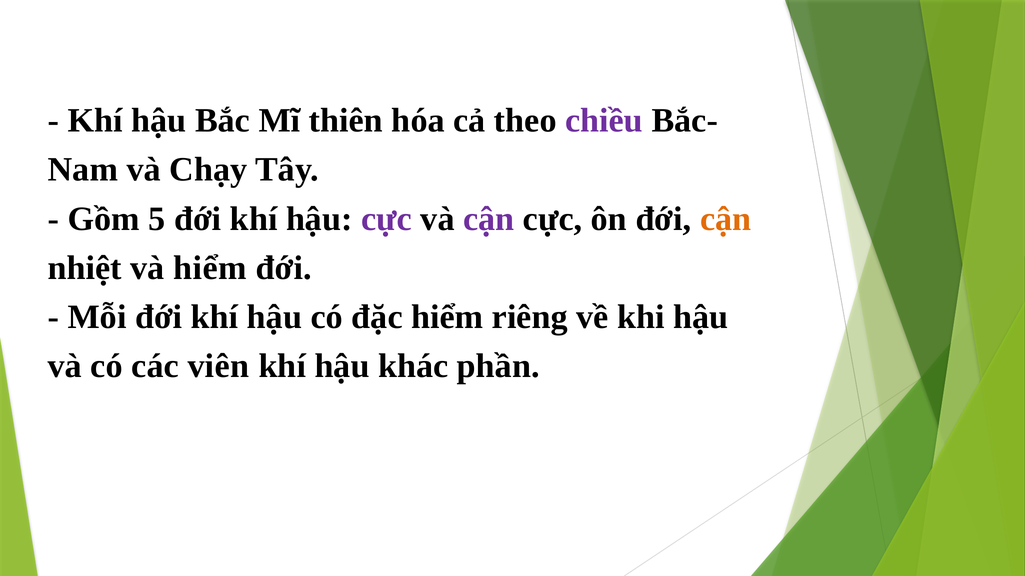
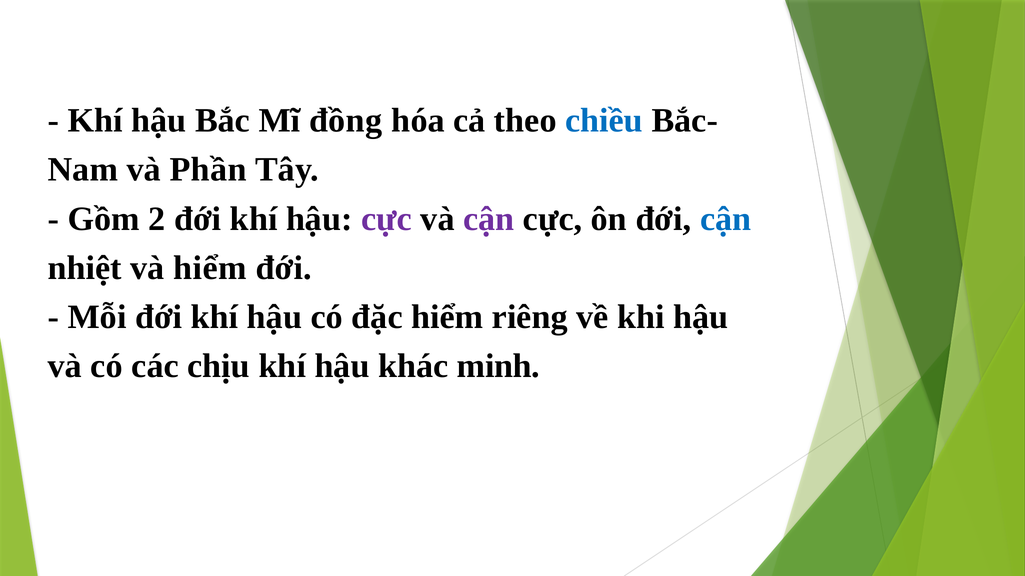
thiên: thiên -> đồng (346, 121)
chiều colour: purple -> blue (604, 121)
Chạy: Chạy -> Phần (208, 170)
5: 5 -> 2 (157, 219)
cận colour: orange -> blue (726, 219)
viên: viên -> chịu (219, 367)
phần: phần -> minh (498, 367)
